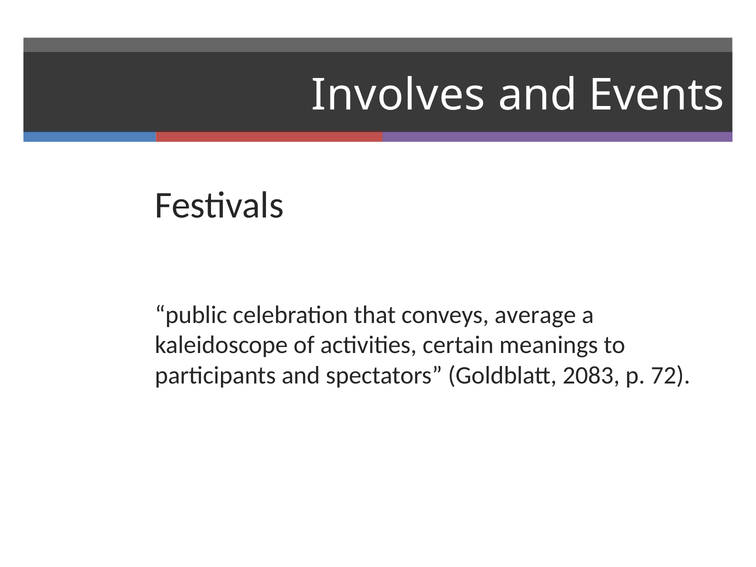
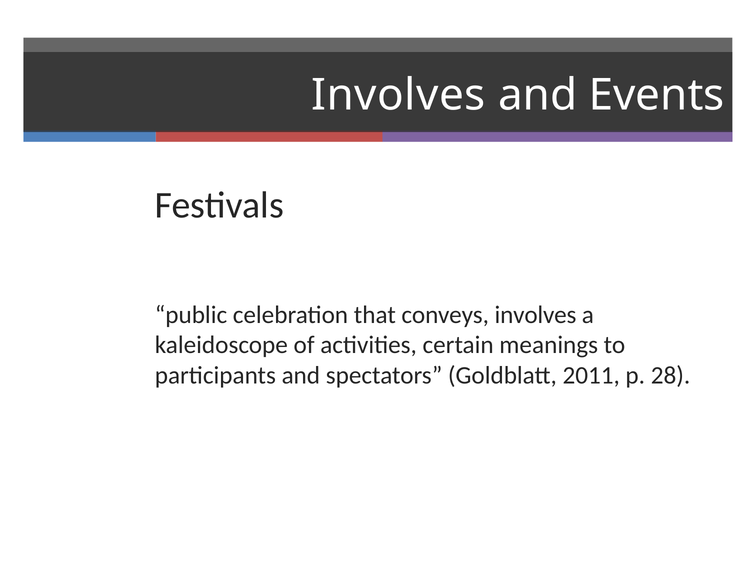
conveys average: average -> involves (535, 315)
2083: 2083 -> 2011 (591, 375)
72: 72 -> 28 (671, 375)
